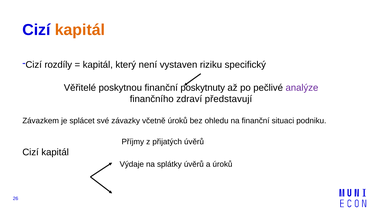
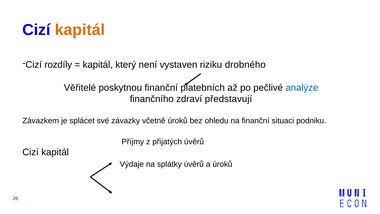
specifický: specifický -> drobného (245, 65)
poskytnuty: poskytnuty -> platebních (203, 88)
analýze colour: purple -> blue (302, 88)
